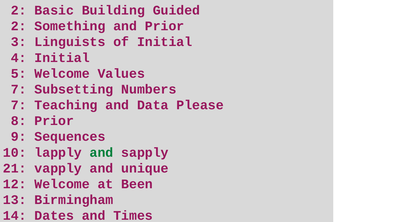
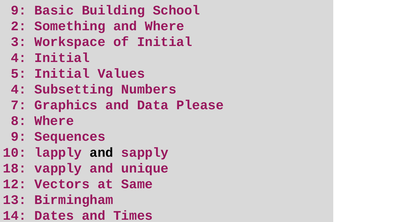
2: 2 -> 9 (19, 10)
Guided: Guided -> School (176, 10)
and Prior: Prior -> Where (165, 26)
Linguists: Linguists -> Workspace (70, 42)
5 Welcome: Welcome -> Initial (62, 73)
7: 7 -> 4 (19, 89)
7 Teaching: Teaching -> Graphics (66, 105)
8 Prior: Prior -> Where (54, 121)
and colour: green -> black (102, 152)
21: 21 -> 18 (15, 168)
12 Welcome: Welcome -> Vectors (62, 184)
Been: Been -> Same (137, 184)
